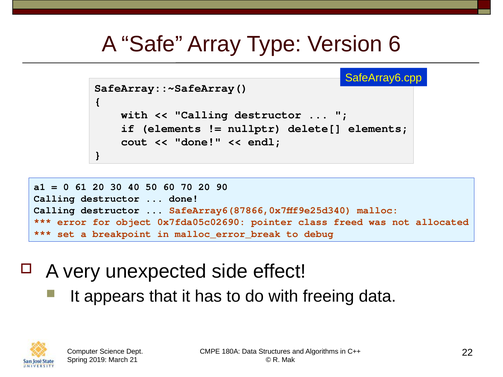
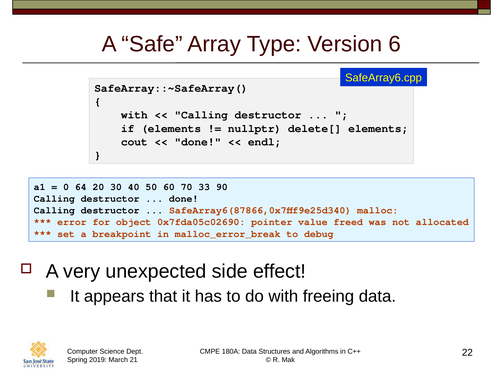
61: 61 -> 64 (81, 187)
70 20: 20 -> 33 (204, 187)
class: class -> value (313, 222)
